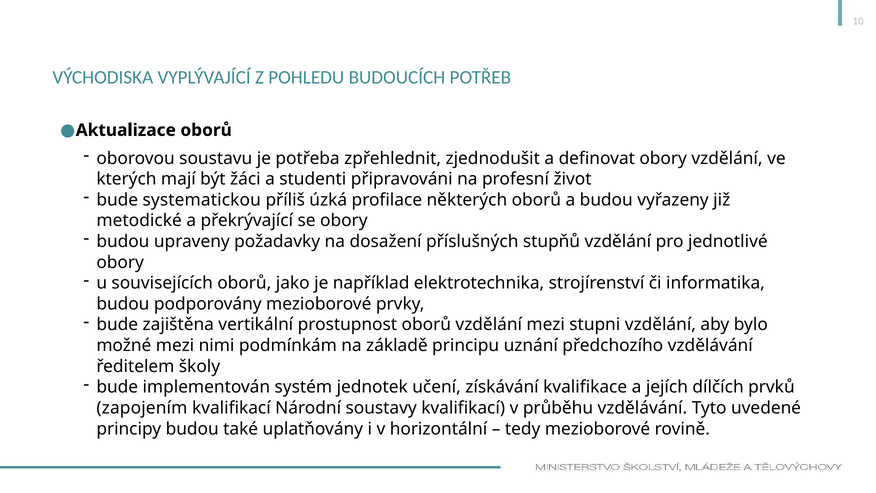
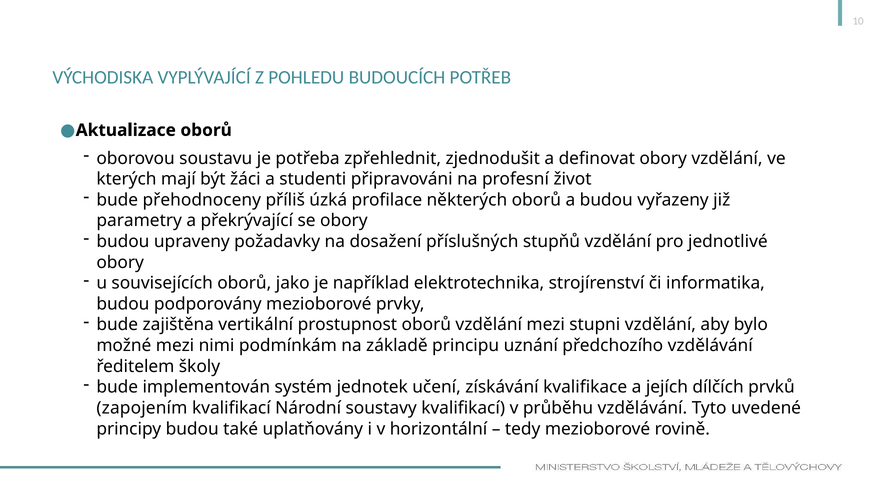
systematickou: systematickou -> přehodnoceny (202, 200)
metodické: metodické -> parametry (139, 221)
